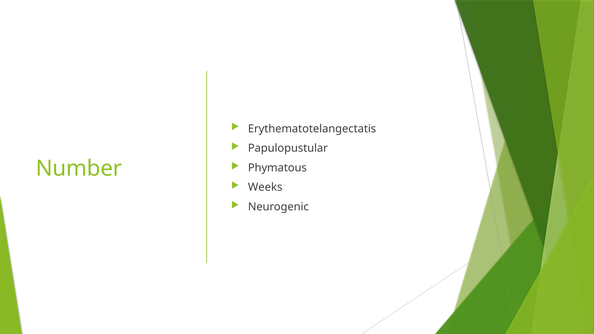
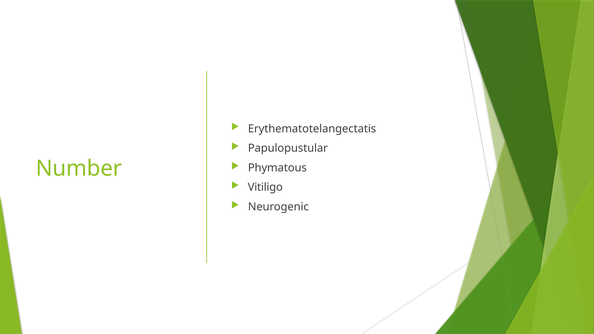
Weeks: Weeks -> Vitiligo (265, 187)
